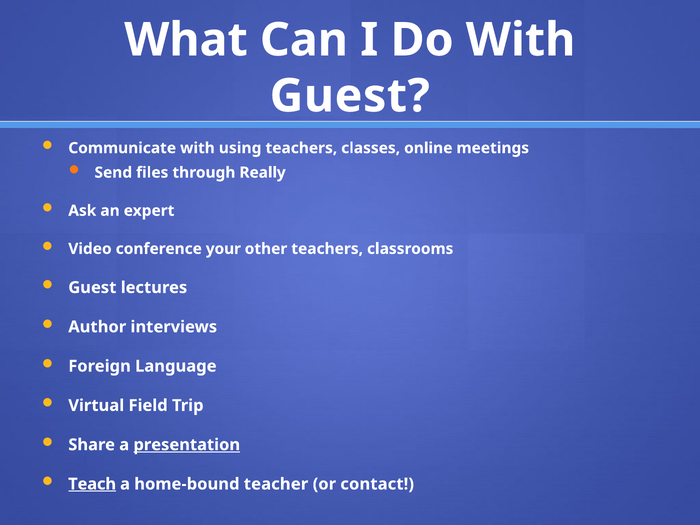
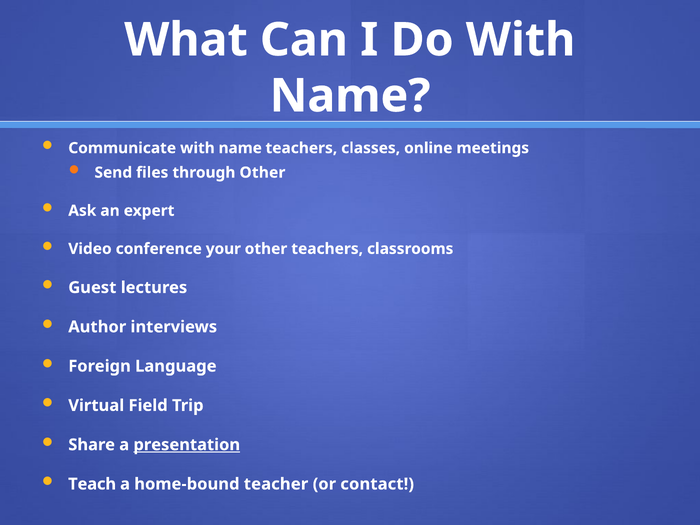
Guest: Guest -> Name (350, 96)
Communicate with using: using -> name (240, 148)
through Really: Really -> Other (262, 173)
Teach underline: present -> none (92, 484)
